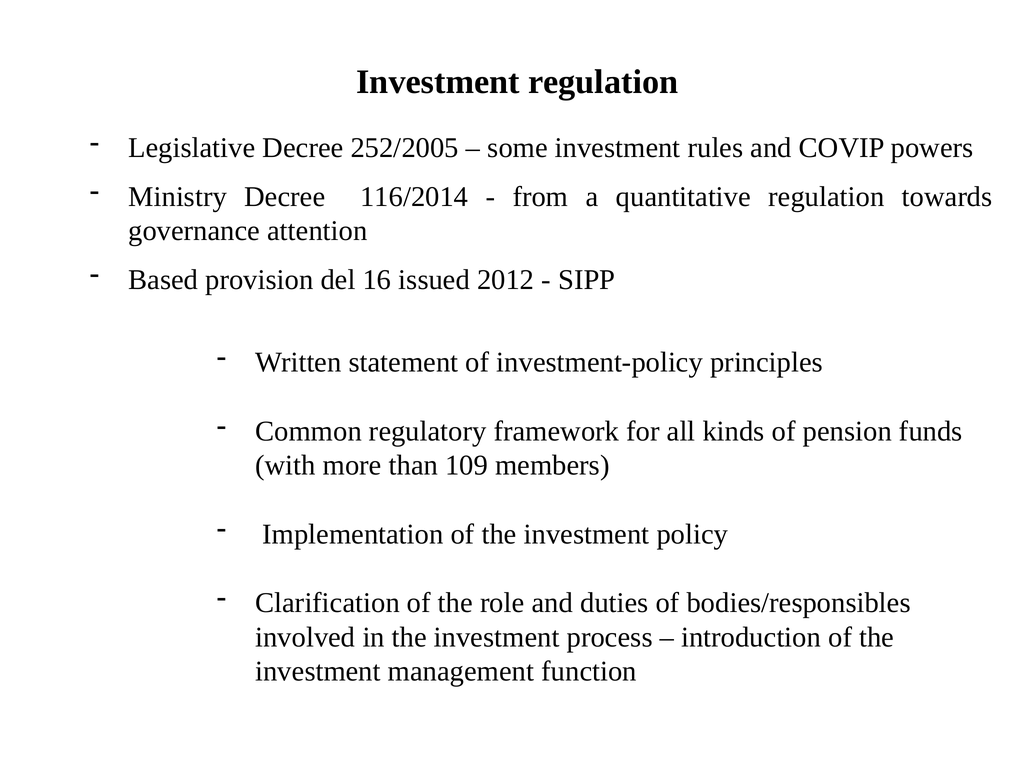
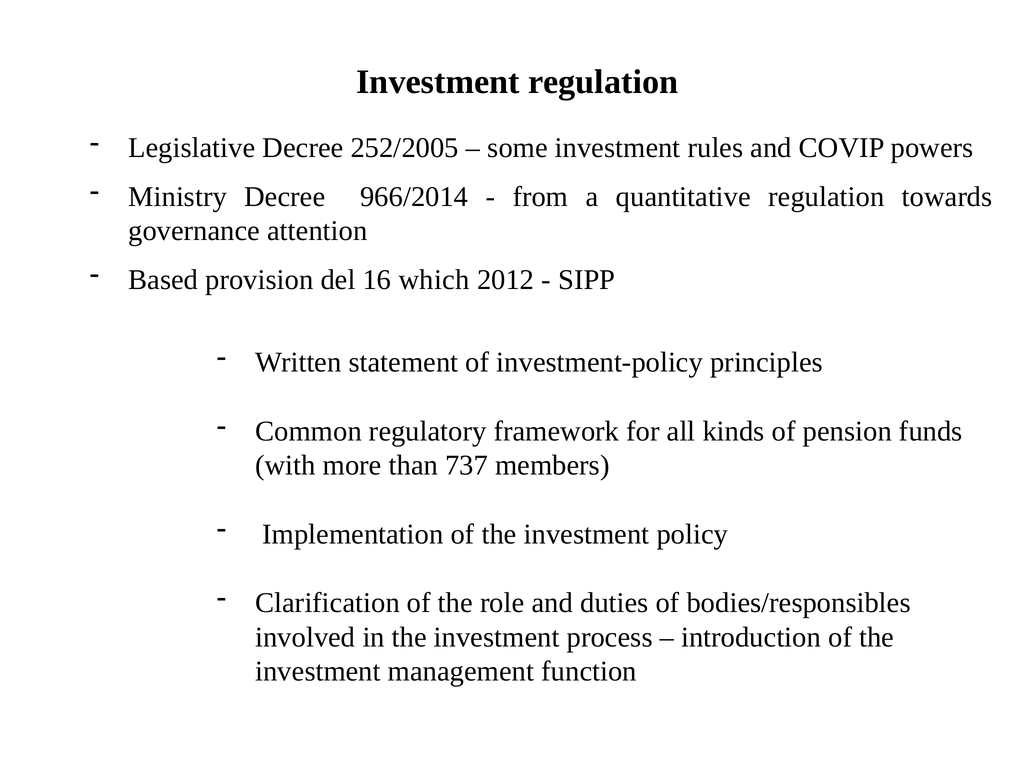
116/2014: 116/2014 -> 966/2014 (414, 197)
issued: issued -> which (434, 279)
109: 109 -> 737 (467, 465)
